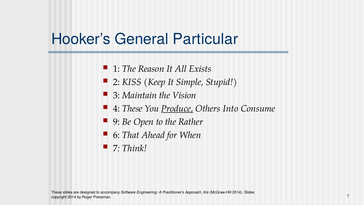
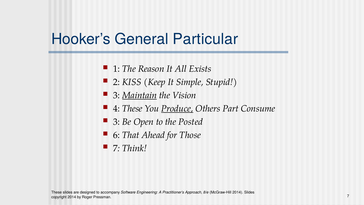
Maintain underline: none -> present (140, 95)
Into: Into -> Part (231, 108)
9: 9 -> 3 (116, 122)
Rather: Rather -> Posted (191, 122)
When: When -> Those (190, 135)
